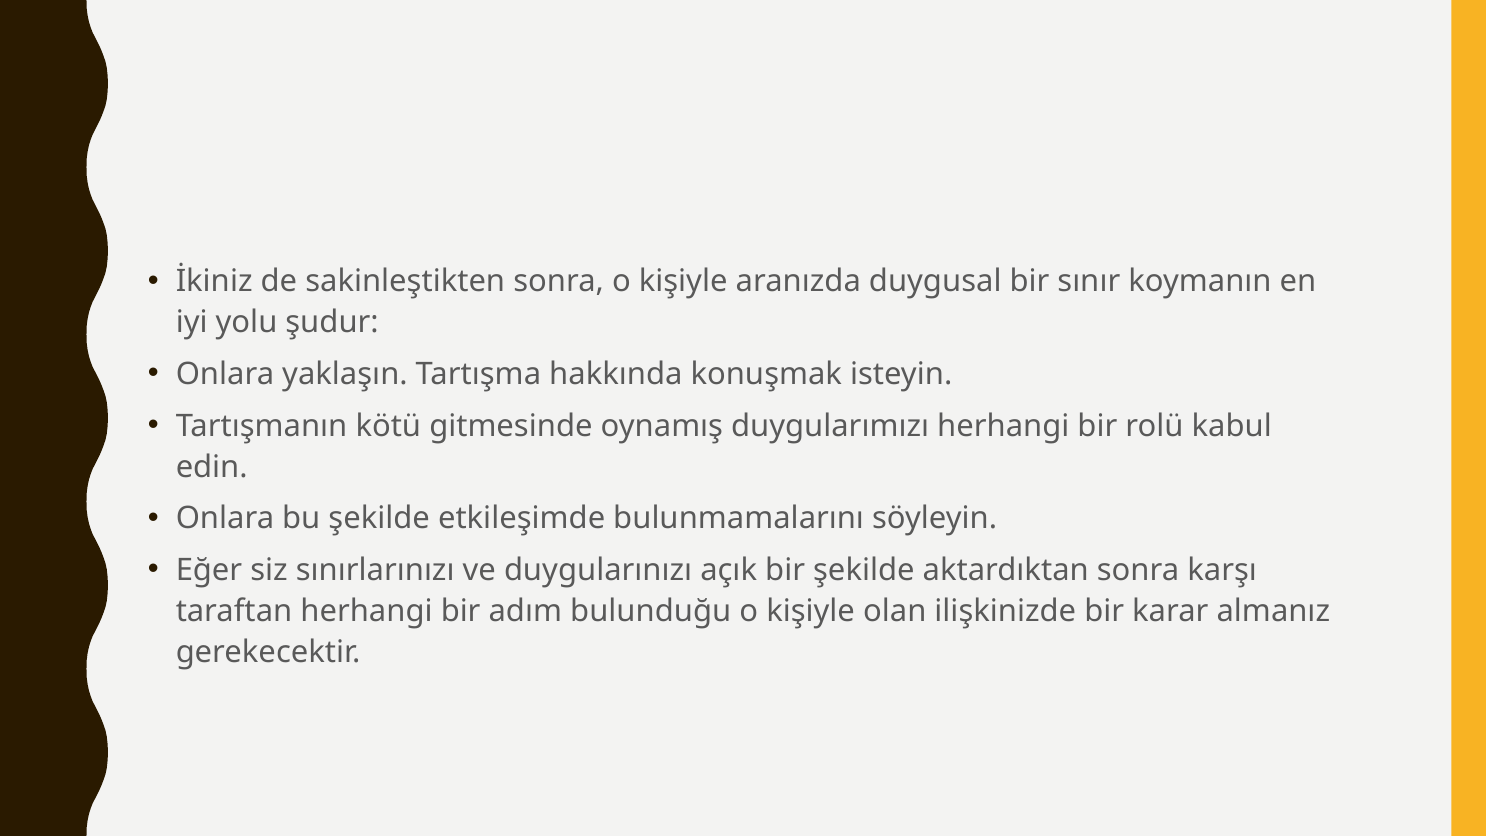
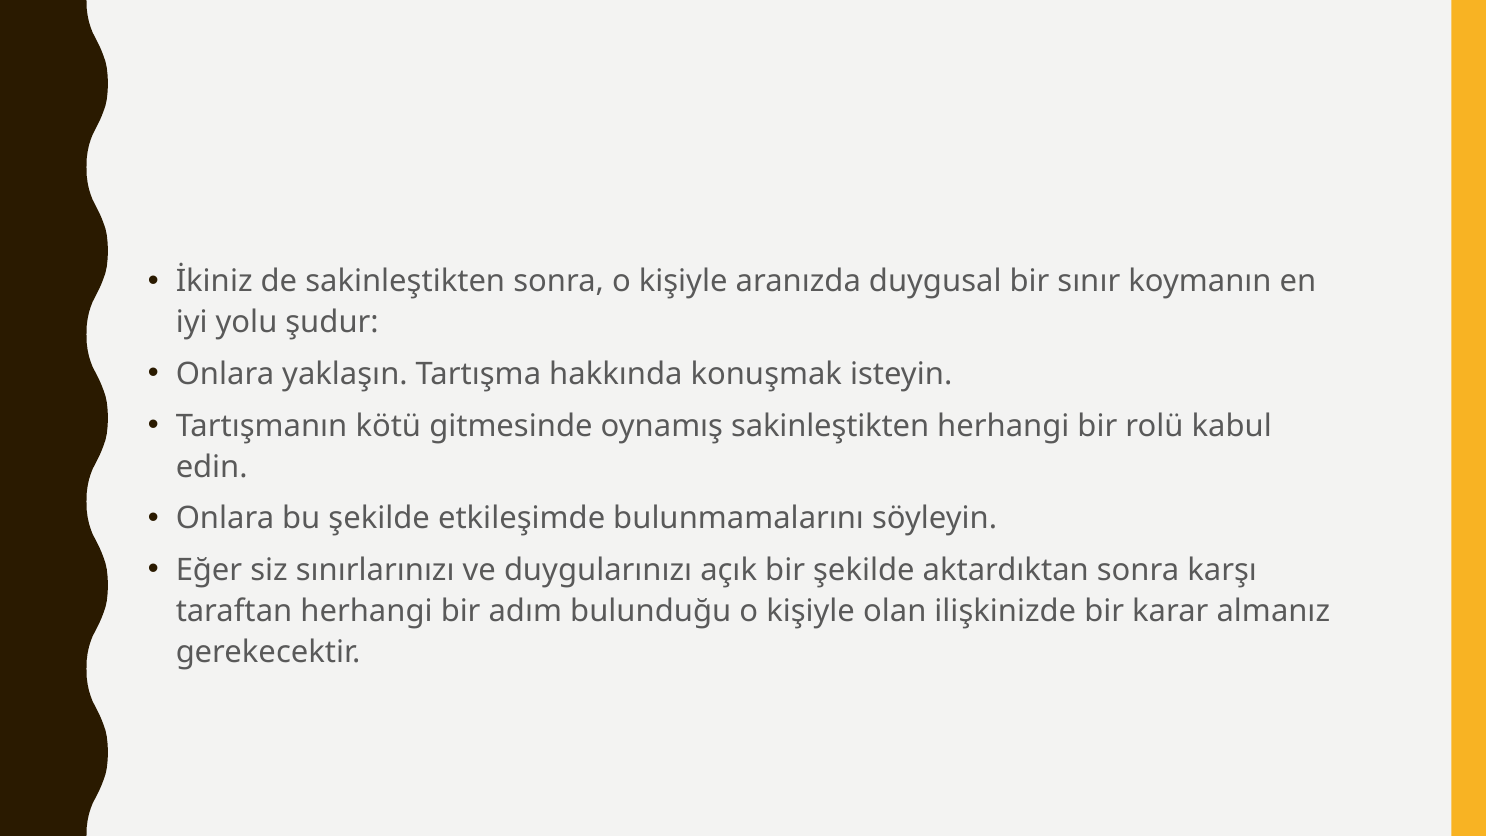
oynamış duygularımızı: duygularımızı -> sakinleştikten (830, 426)
